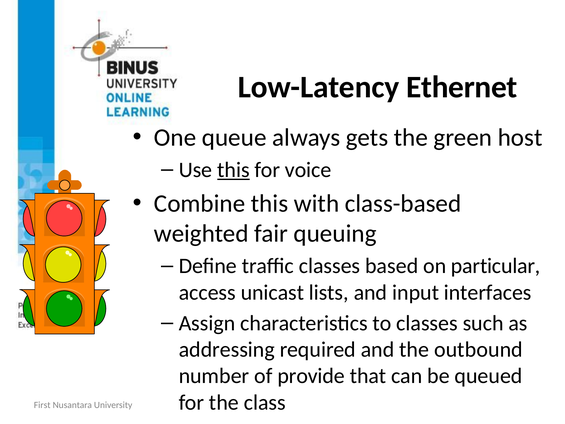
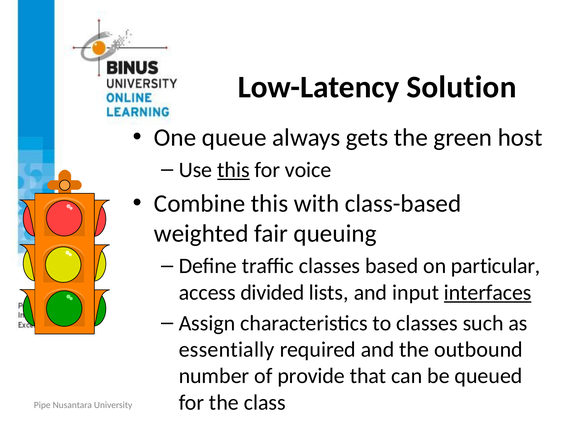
Ethernet: Ethernet -> Solution (462, 87)
unicast: unicast -> divided (272, 292)
interfaces underline: none -> present (488, 292)
addressing: addressing -> essentially (227, 349)
First: First -> Pipe (42, 405)
